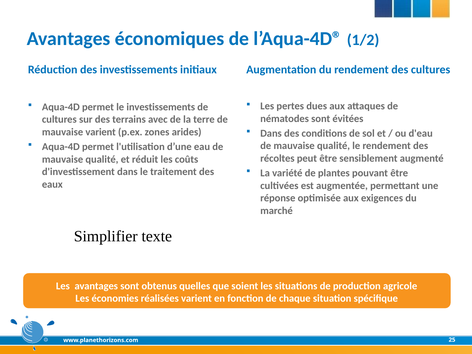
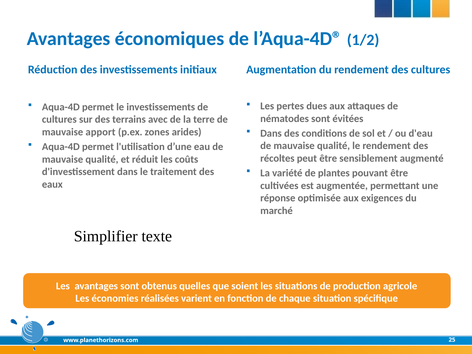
mauvaise varient: varient -> apport (101, 132)
